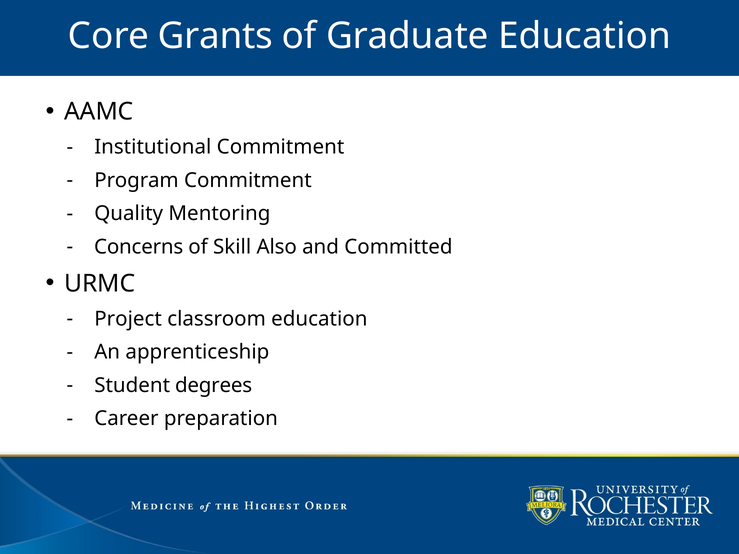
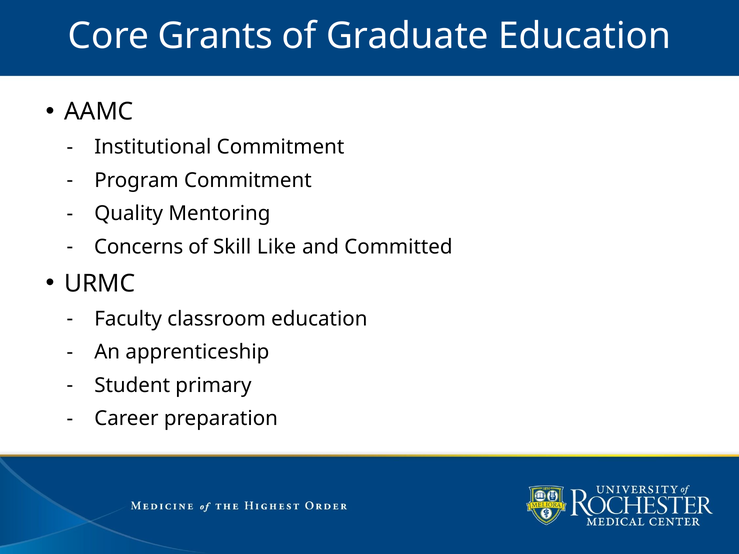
Also: Also -> Like (277, 247)
Project: Project -> Faculty (128, 319)
degrees: degrees -> primary (213, 385)
